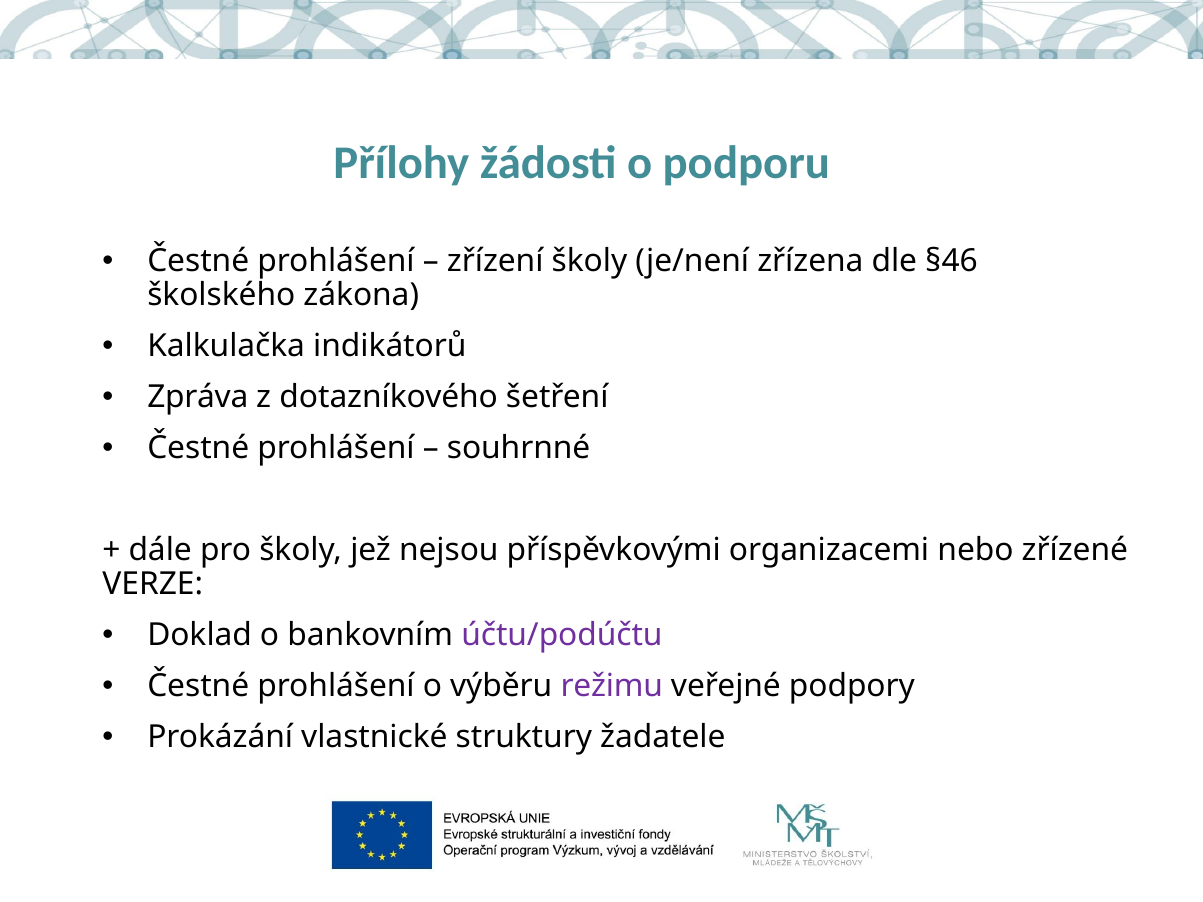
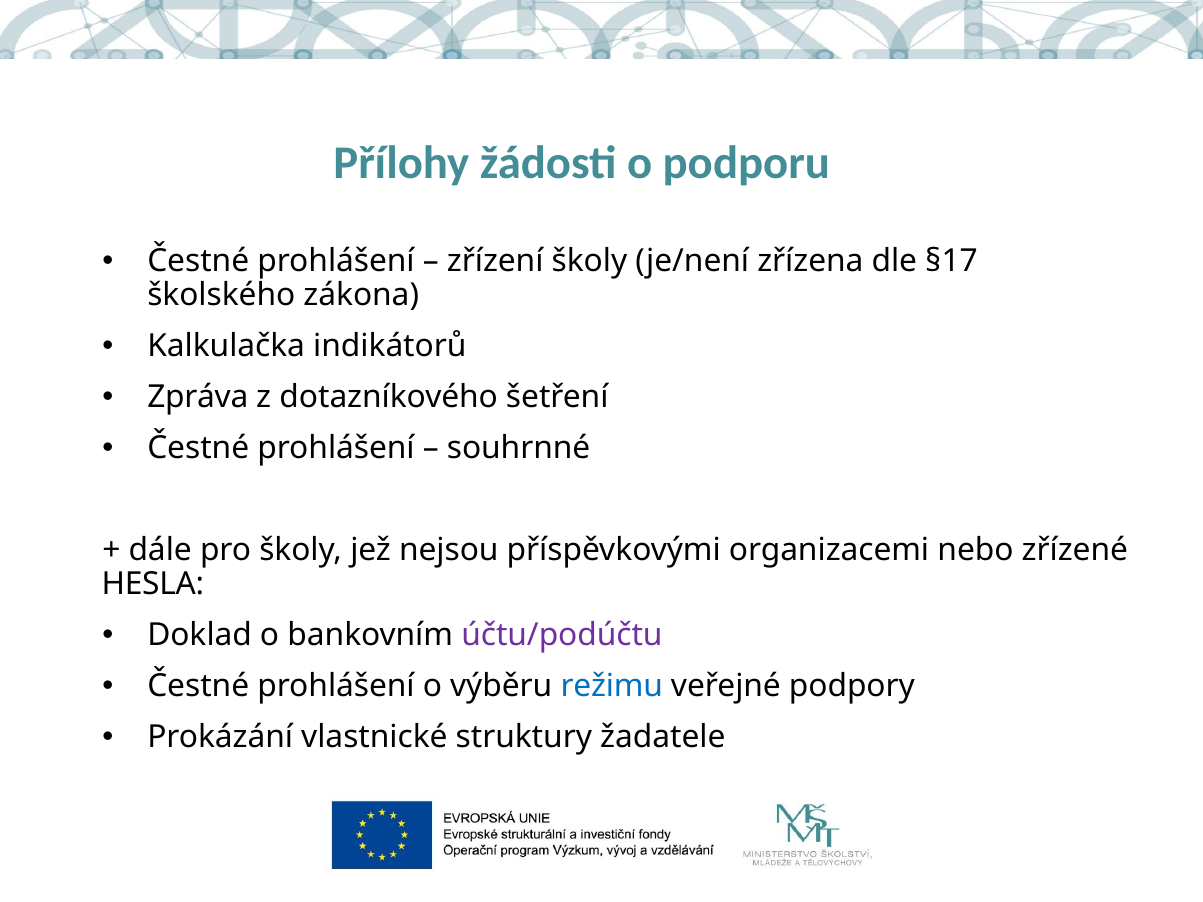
§46: §46 -> §17 (952, 261)
VERZE: VERZE -> HESLA (153, 585)
režimu colour: purple -> blue (612, 687)
